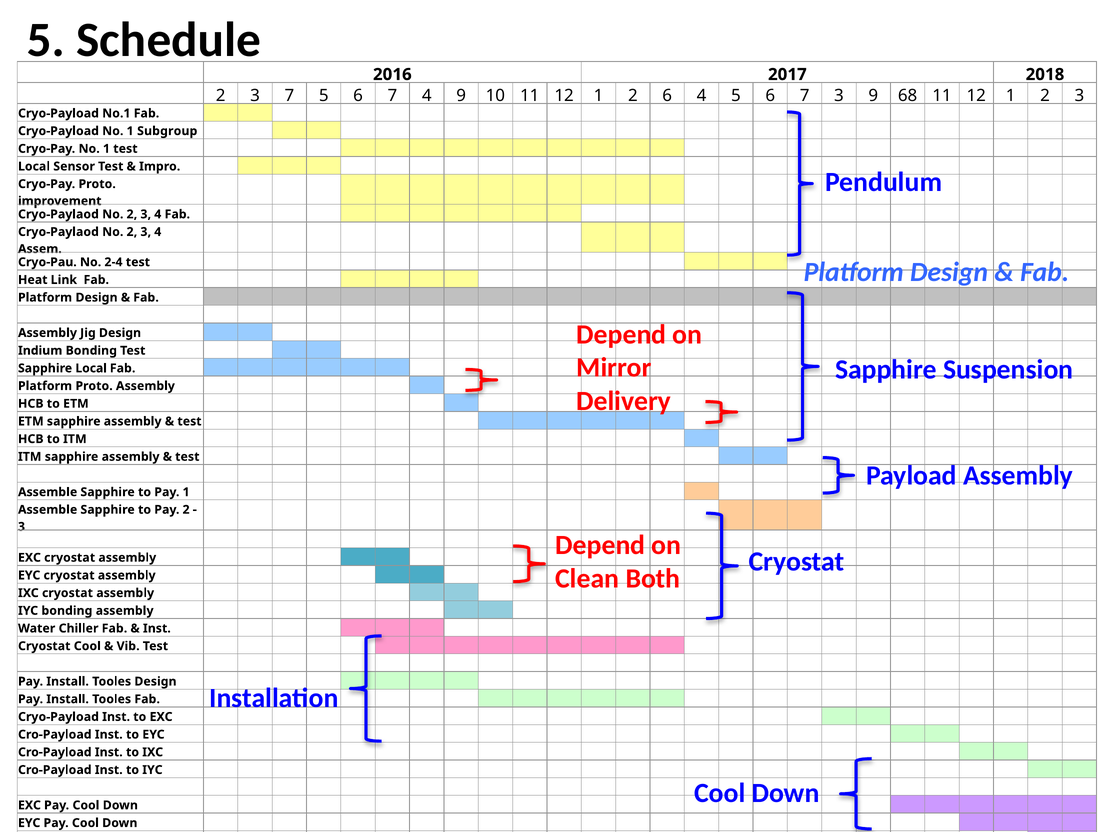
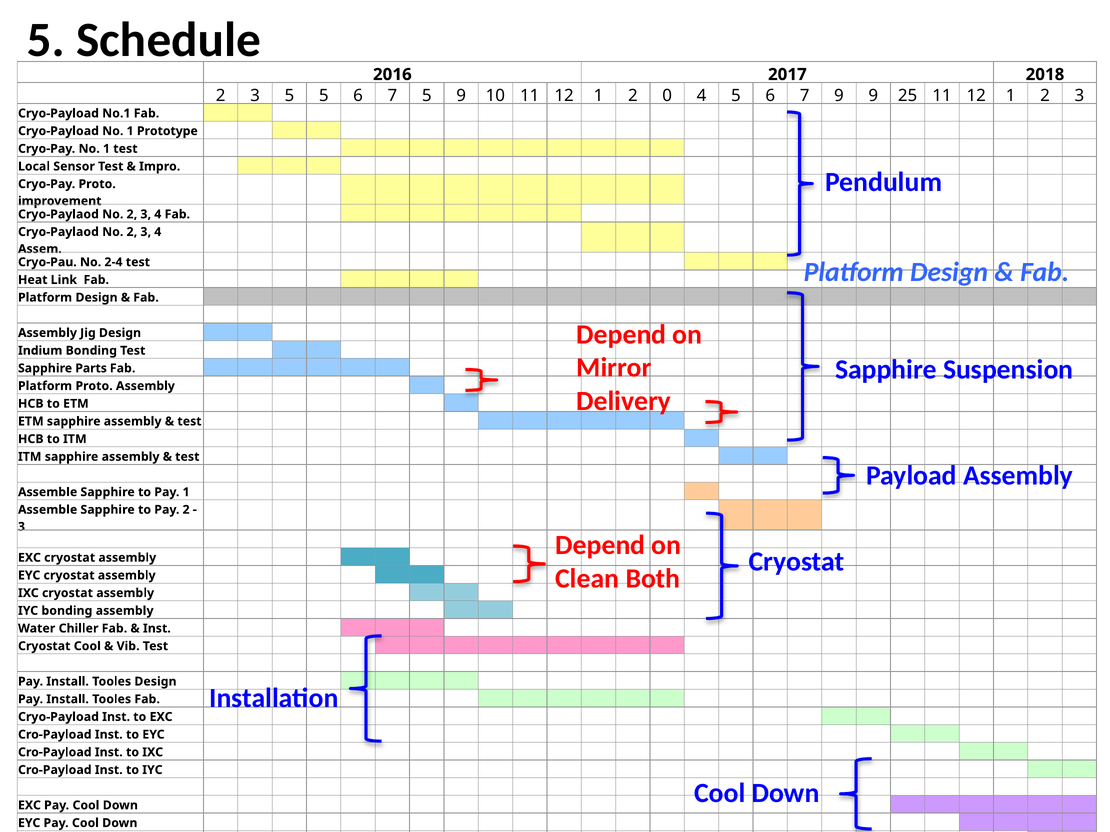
7: 7 -> 5 (289, 96)
7 4: 4 -> 5 (427, 96)
2 6: 6 -> 0 (667, 96)
7 3: 3 -> 9 (839, 96)
68: 68 -> 25 (908, 96)
Subgroup: Subgroup -> Prototype (167, 131)
Sapphire Local: Local -> Parts (91, 368)
